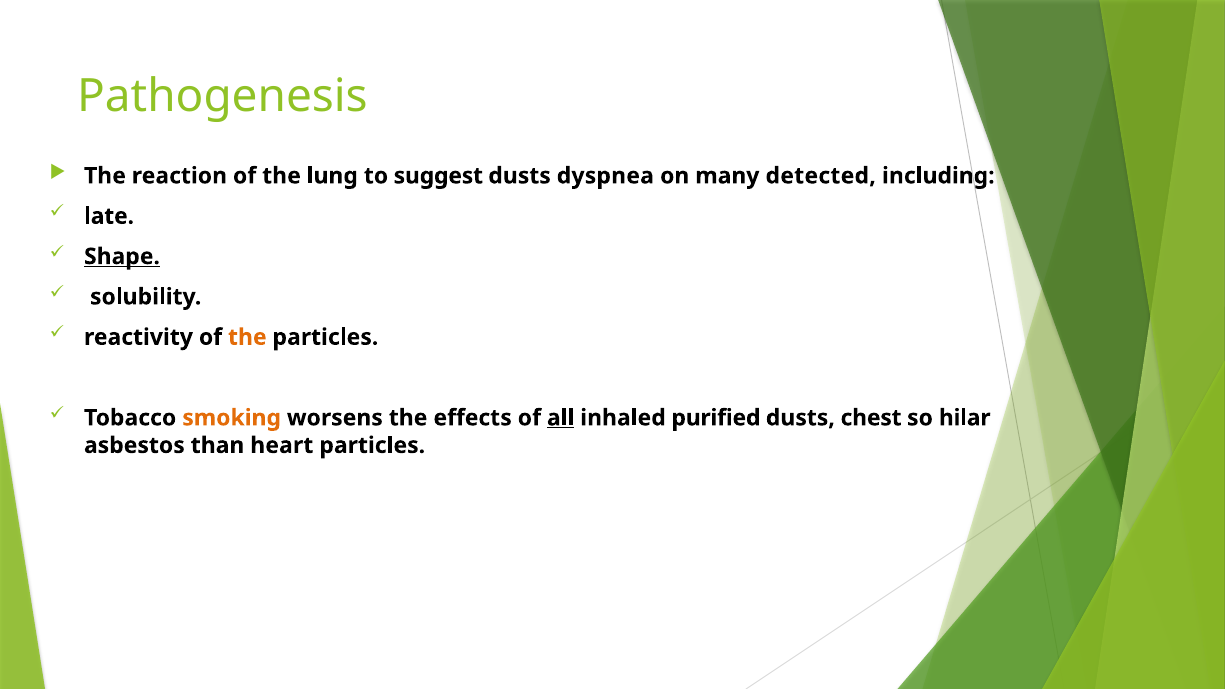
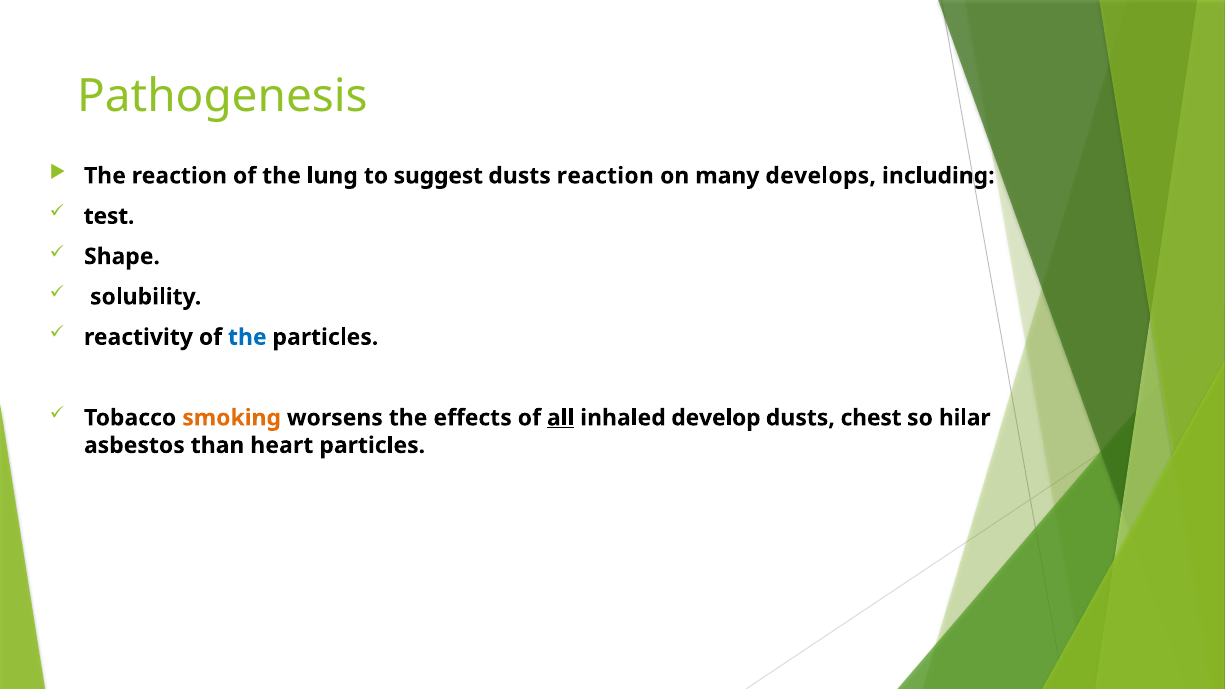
dusts dyspnea: dyspnea -> reaction (605, 176)
detected: detected -> develops (821, 176)
late: late -> test (109, 216)
Shape underline: present -> none (122, 257)
the colour: orange -> blue (247, 337)
purified: purified -> develop (716, 418)
